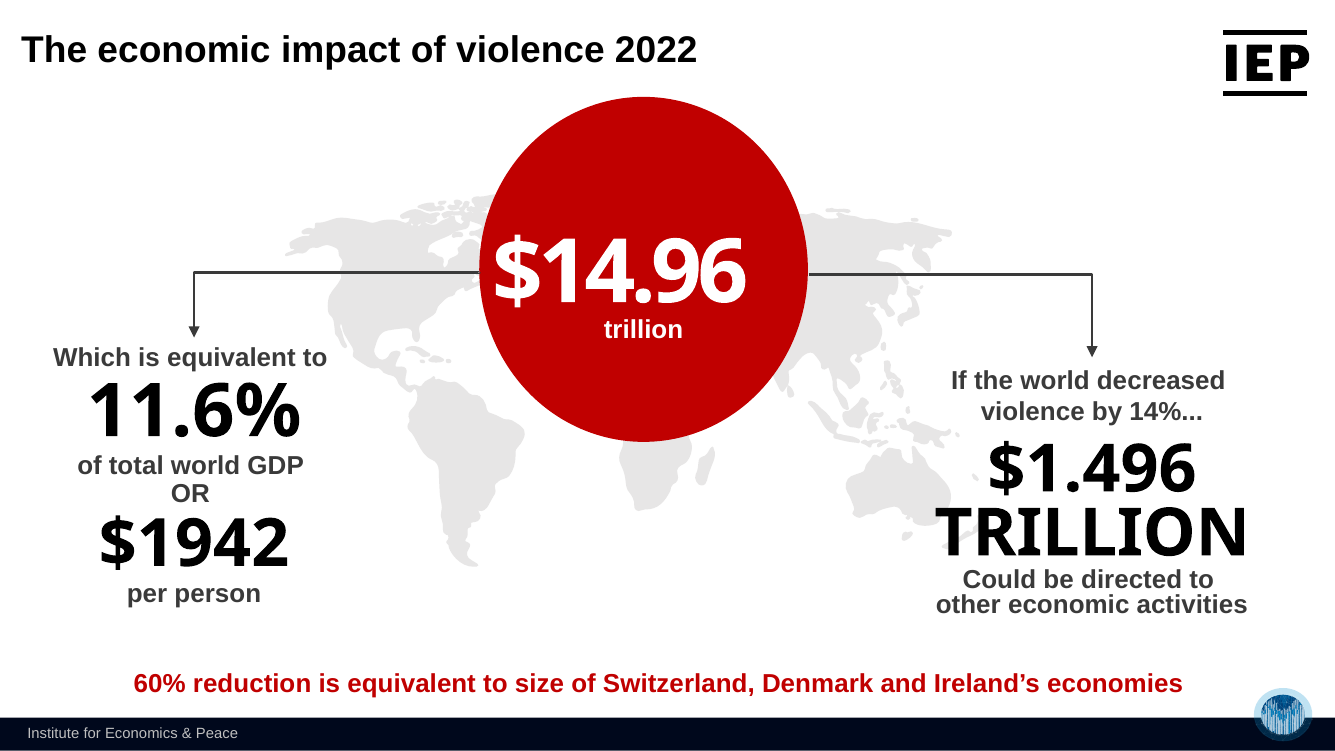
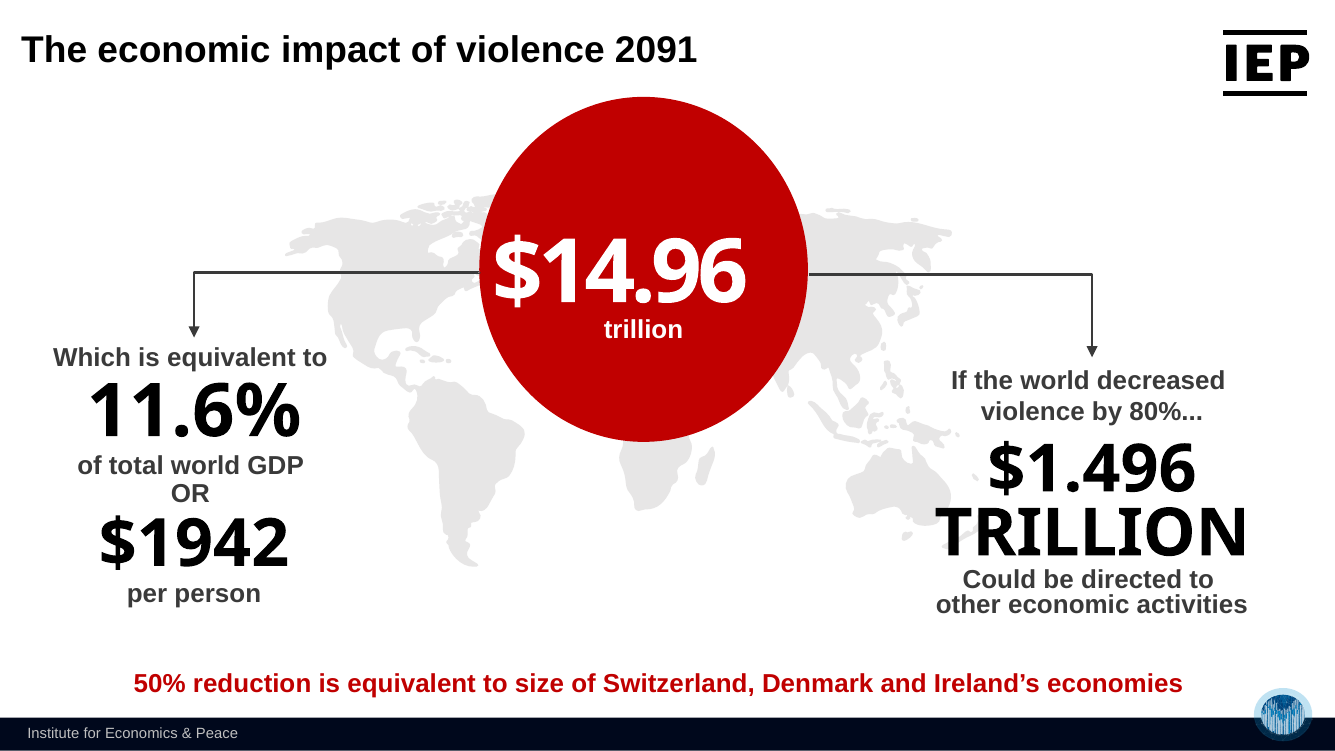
2022: 2022 -> 2091 (656, 50)
14%: 14% -> 80% (1166, 412)
60%: 60% -> 50% (160, 684)
